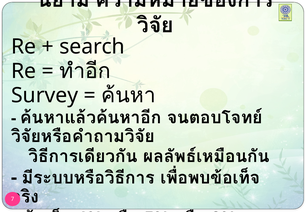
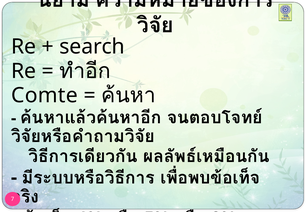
Survey: Survey -> Comte (44, 95)
